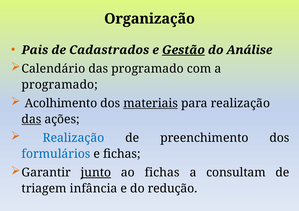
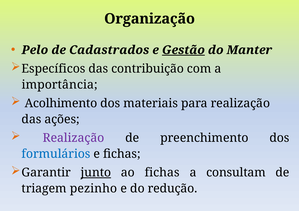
Pais: Pais -> Pelo (35, 50)
Análise: Análise -> Manter (249, 50)
Calendário: Calendário -> Específicos (53, 69)
das programado: programado -> contribuição (148, 69)
programado: programado -> importância (60, 85)
materiais underline: present -> none (151, 103)
das underline: present -> none (31, 119)
Realização colour: blue -> purple (73, 138)
infância: infância -> pezinho (94, 189)
